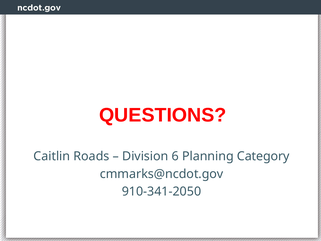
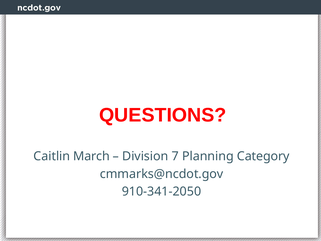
Roads: Roads -> March (91, 156)
6: 6 -> 7 (175, 156)
